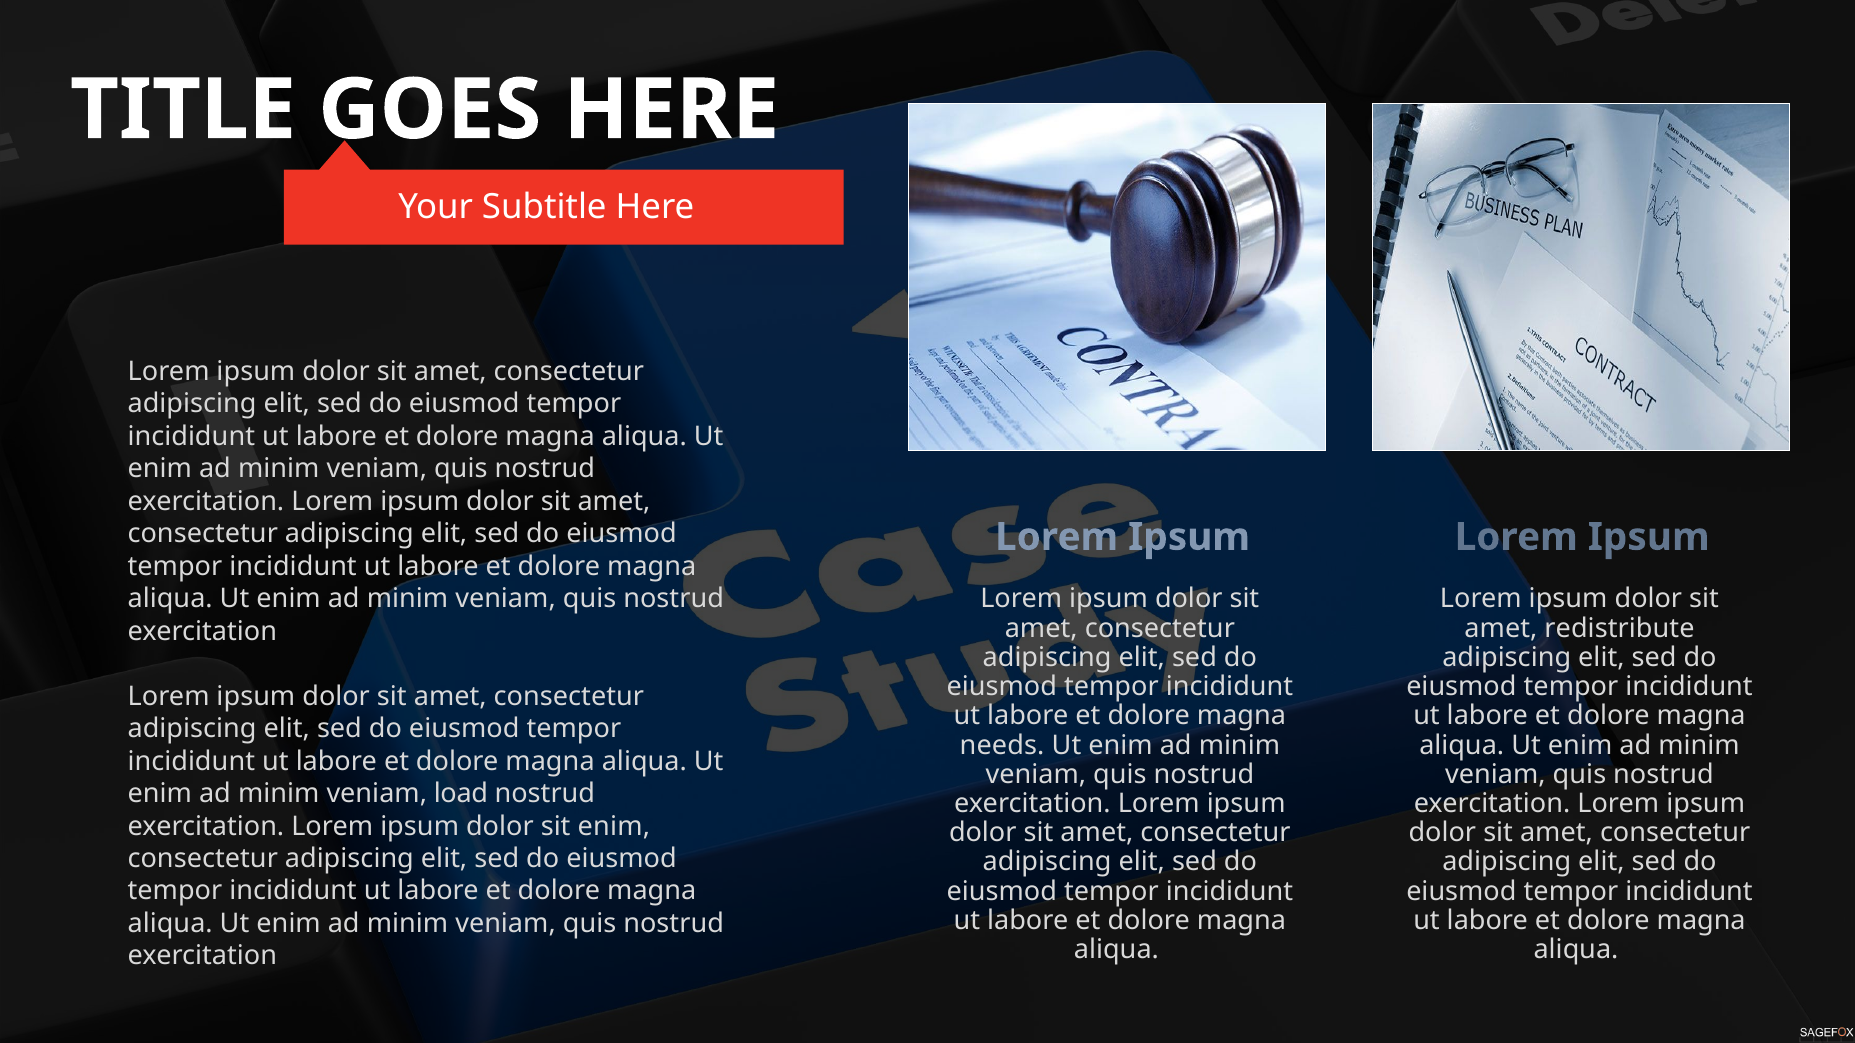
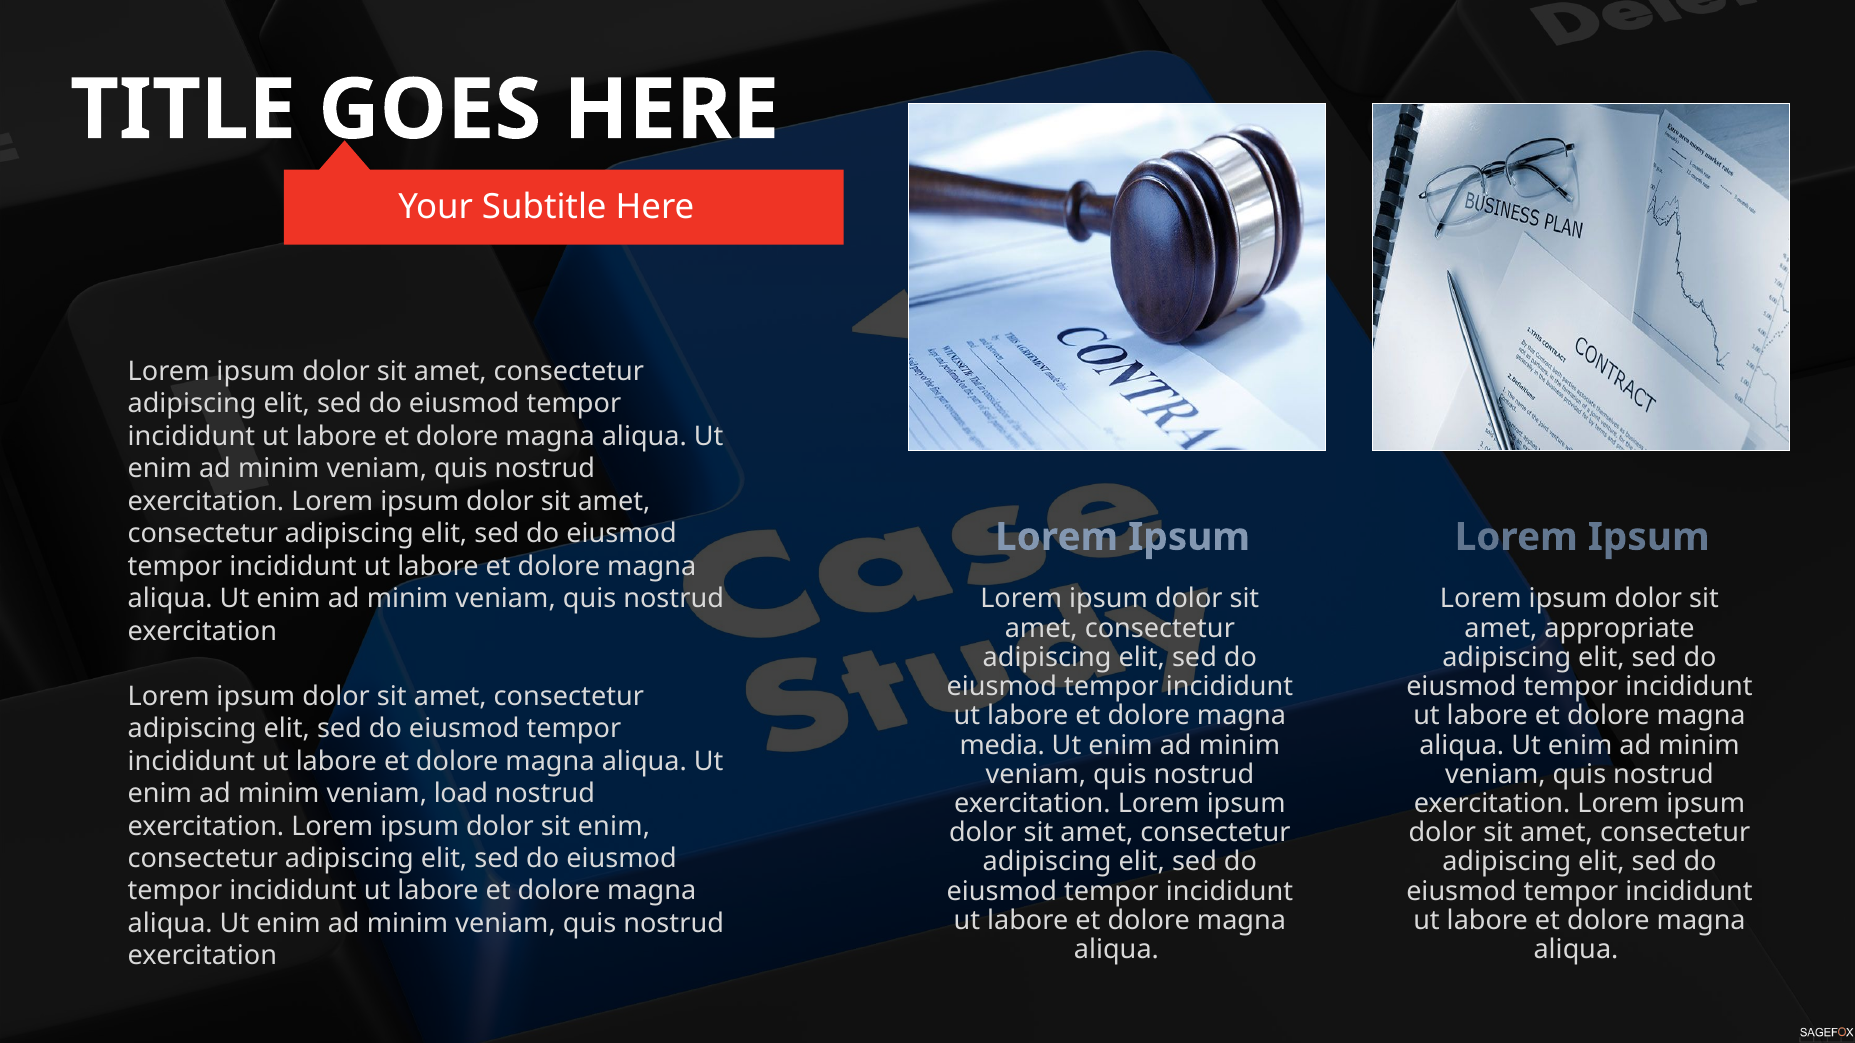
redistribute: redistribute -> appropriate (1620, 628)
needs: needs -> media (1002, 745)
